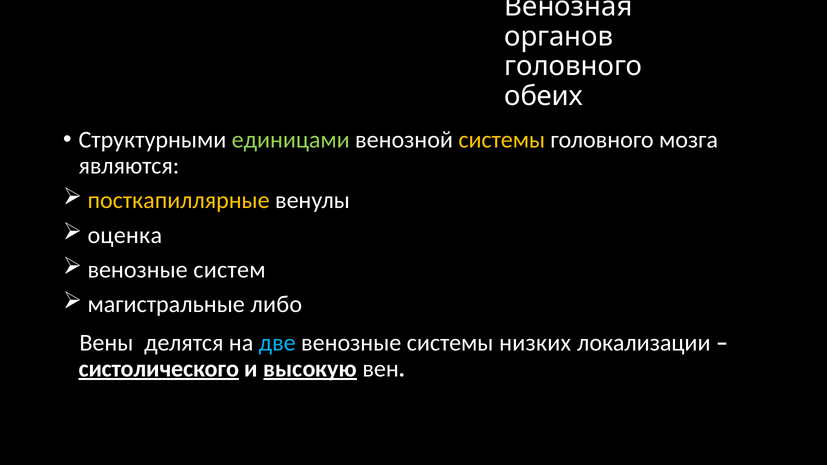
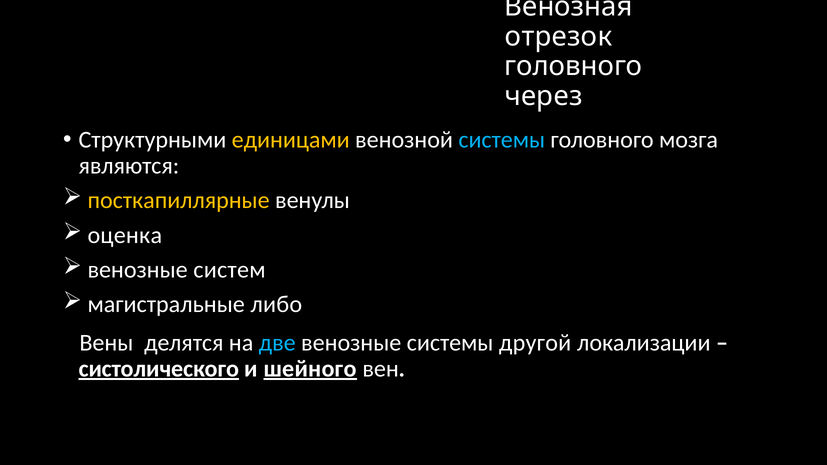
органов: органов -> отрезок (559, 37)
обеих: обеих -> через (543, 96)
единицами colour: light green -> yellow (291, 140)
системы colour: yellow -> light blue (502, 140)
низких: низких -> другой (535, 343)
высокую: высокую -> шейного (310, 369)
